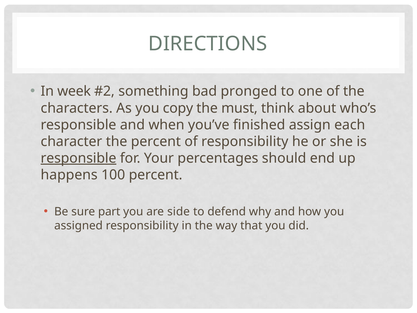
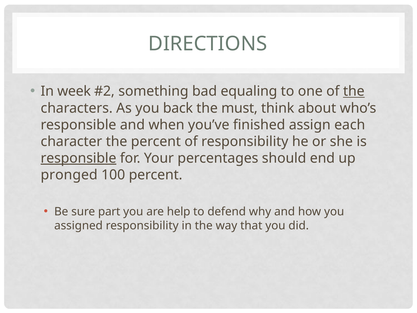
pronged: pronged -> equaling (249, 91)
the underline: none -> present (354, 91)
copy: copy -> back (178, 108)
happens: happens -> pronged (69, 175)
side: side -> help (179, 212)
